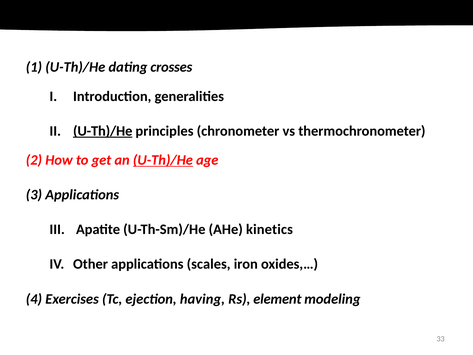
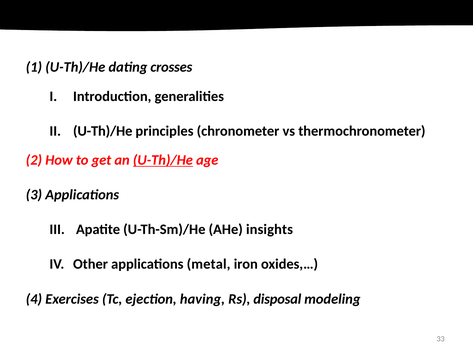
U-Th)/He underline: present -> none (103, 131)
kinetics: kinetics -> insights (269, 229)
scales: scales -> metal (209, 264)
element: element -> disposal (277, 299)
